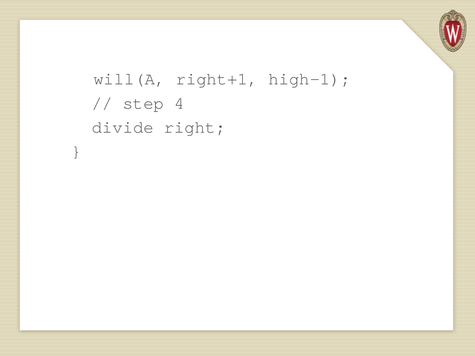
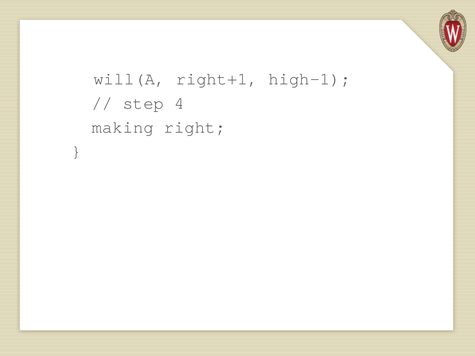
divide: divide -> making (123, 127)
